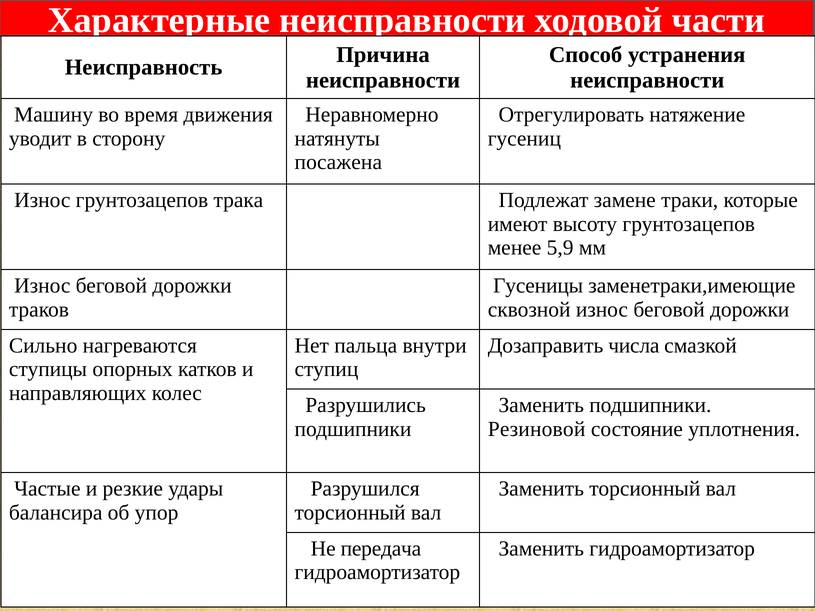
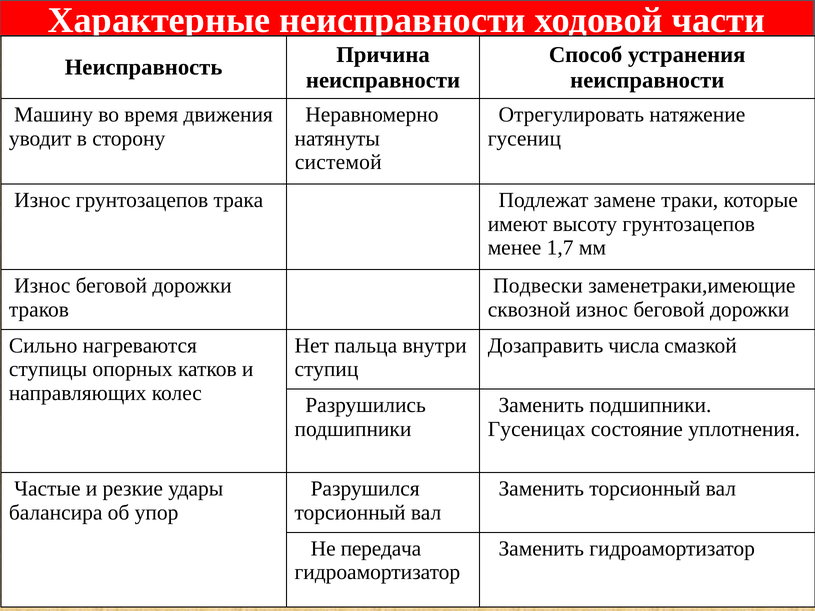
посажена: посажена -> системой (338, 162)
5,9: 5,9 -> 1,7 (560, 248)
Гусеницы: Гусеницы -> Подвески (538, 286)
Резиновой: Резиновой -> Гусеницах (537, 429)
